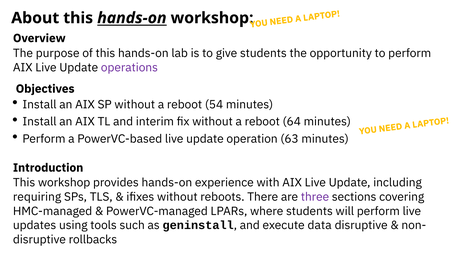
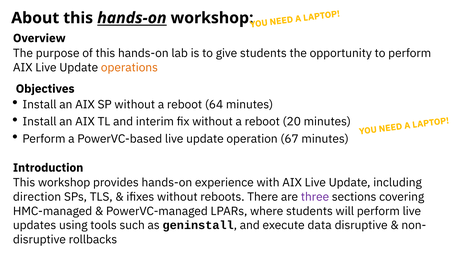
operations colour: purple -> orange (129, 67)
54: 54 -> 64 (214, 105)
64: 64 -> 20 (292, 122)
63: 63 -> 67 (290, 139)
requiring: requiring -> direction (37, 197)
